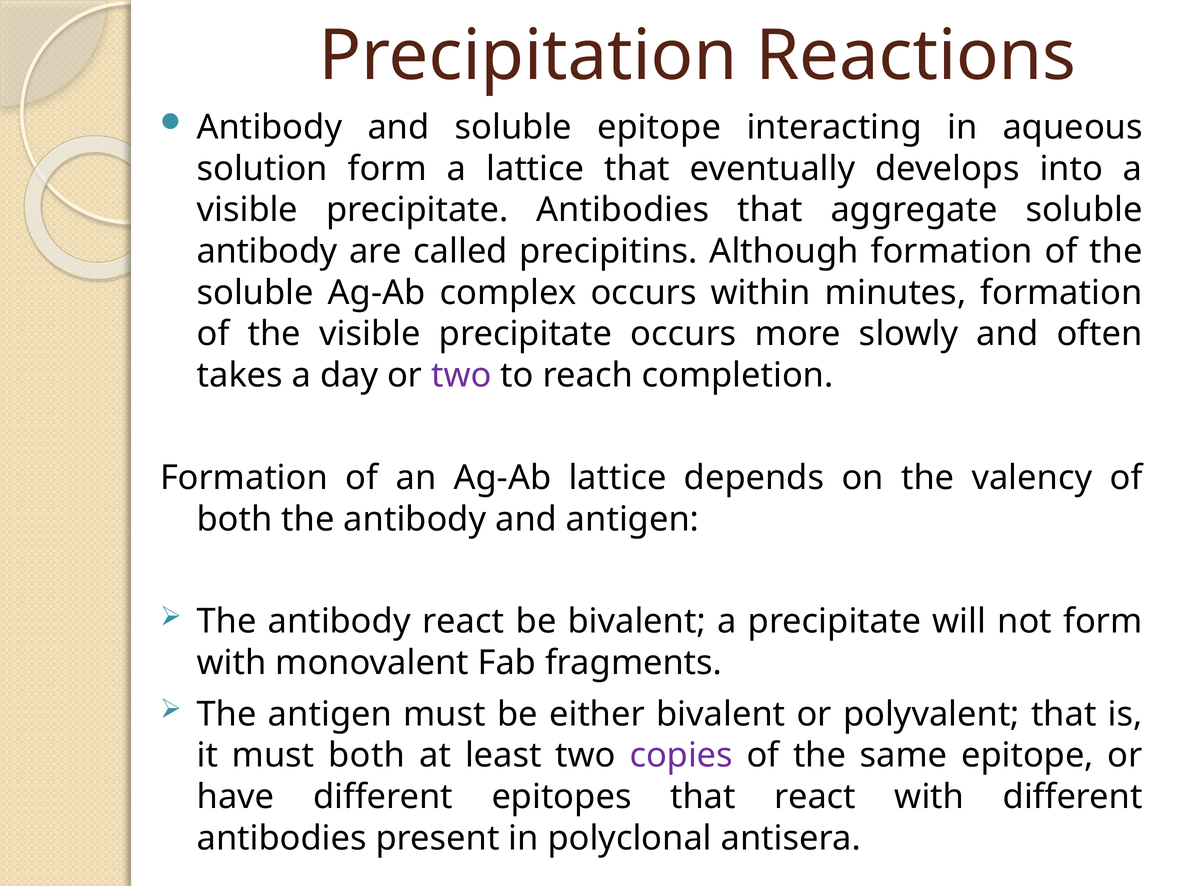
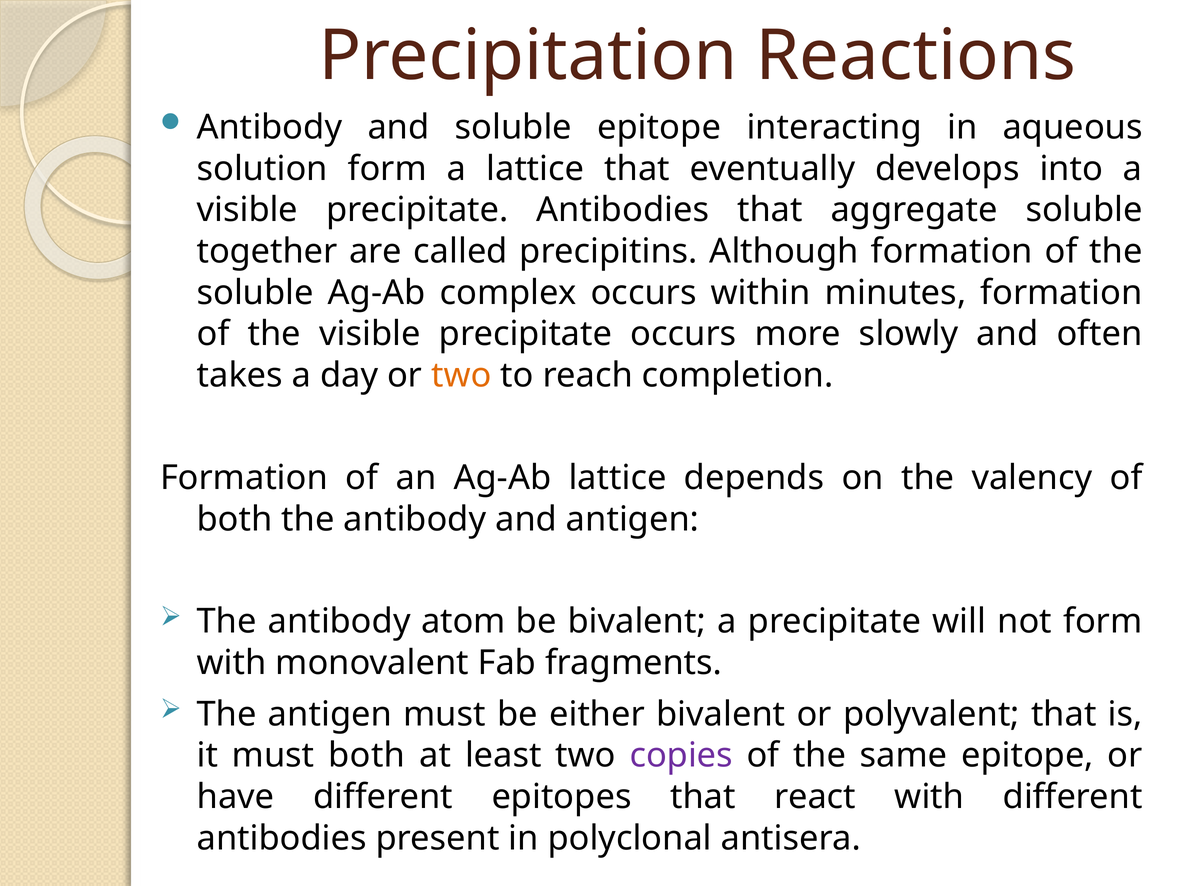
antibody: antibody -> together (267, 252)
two colour: purple -> orange (461, 376)
antibody react: react -> atom (463, 622)
